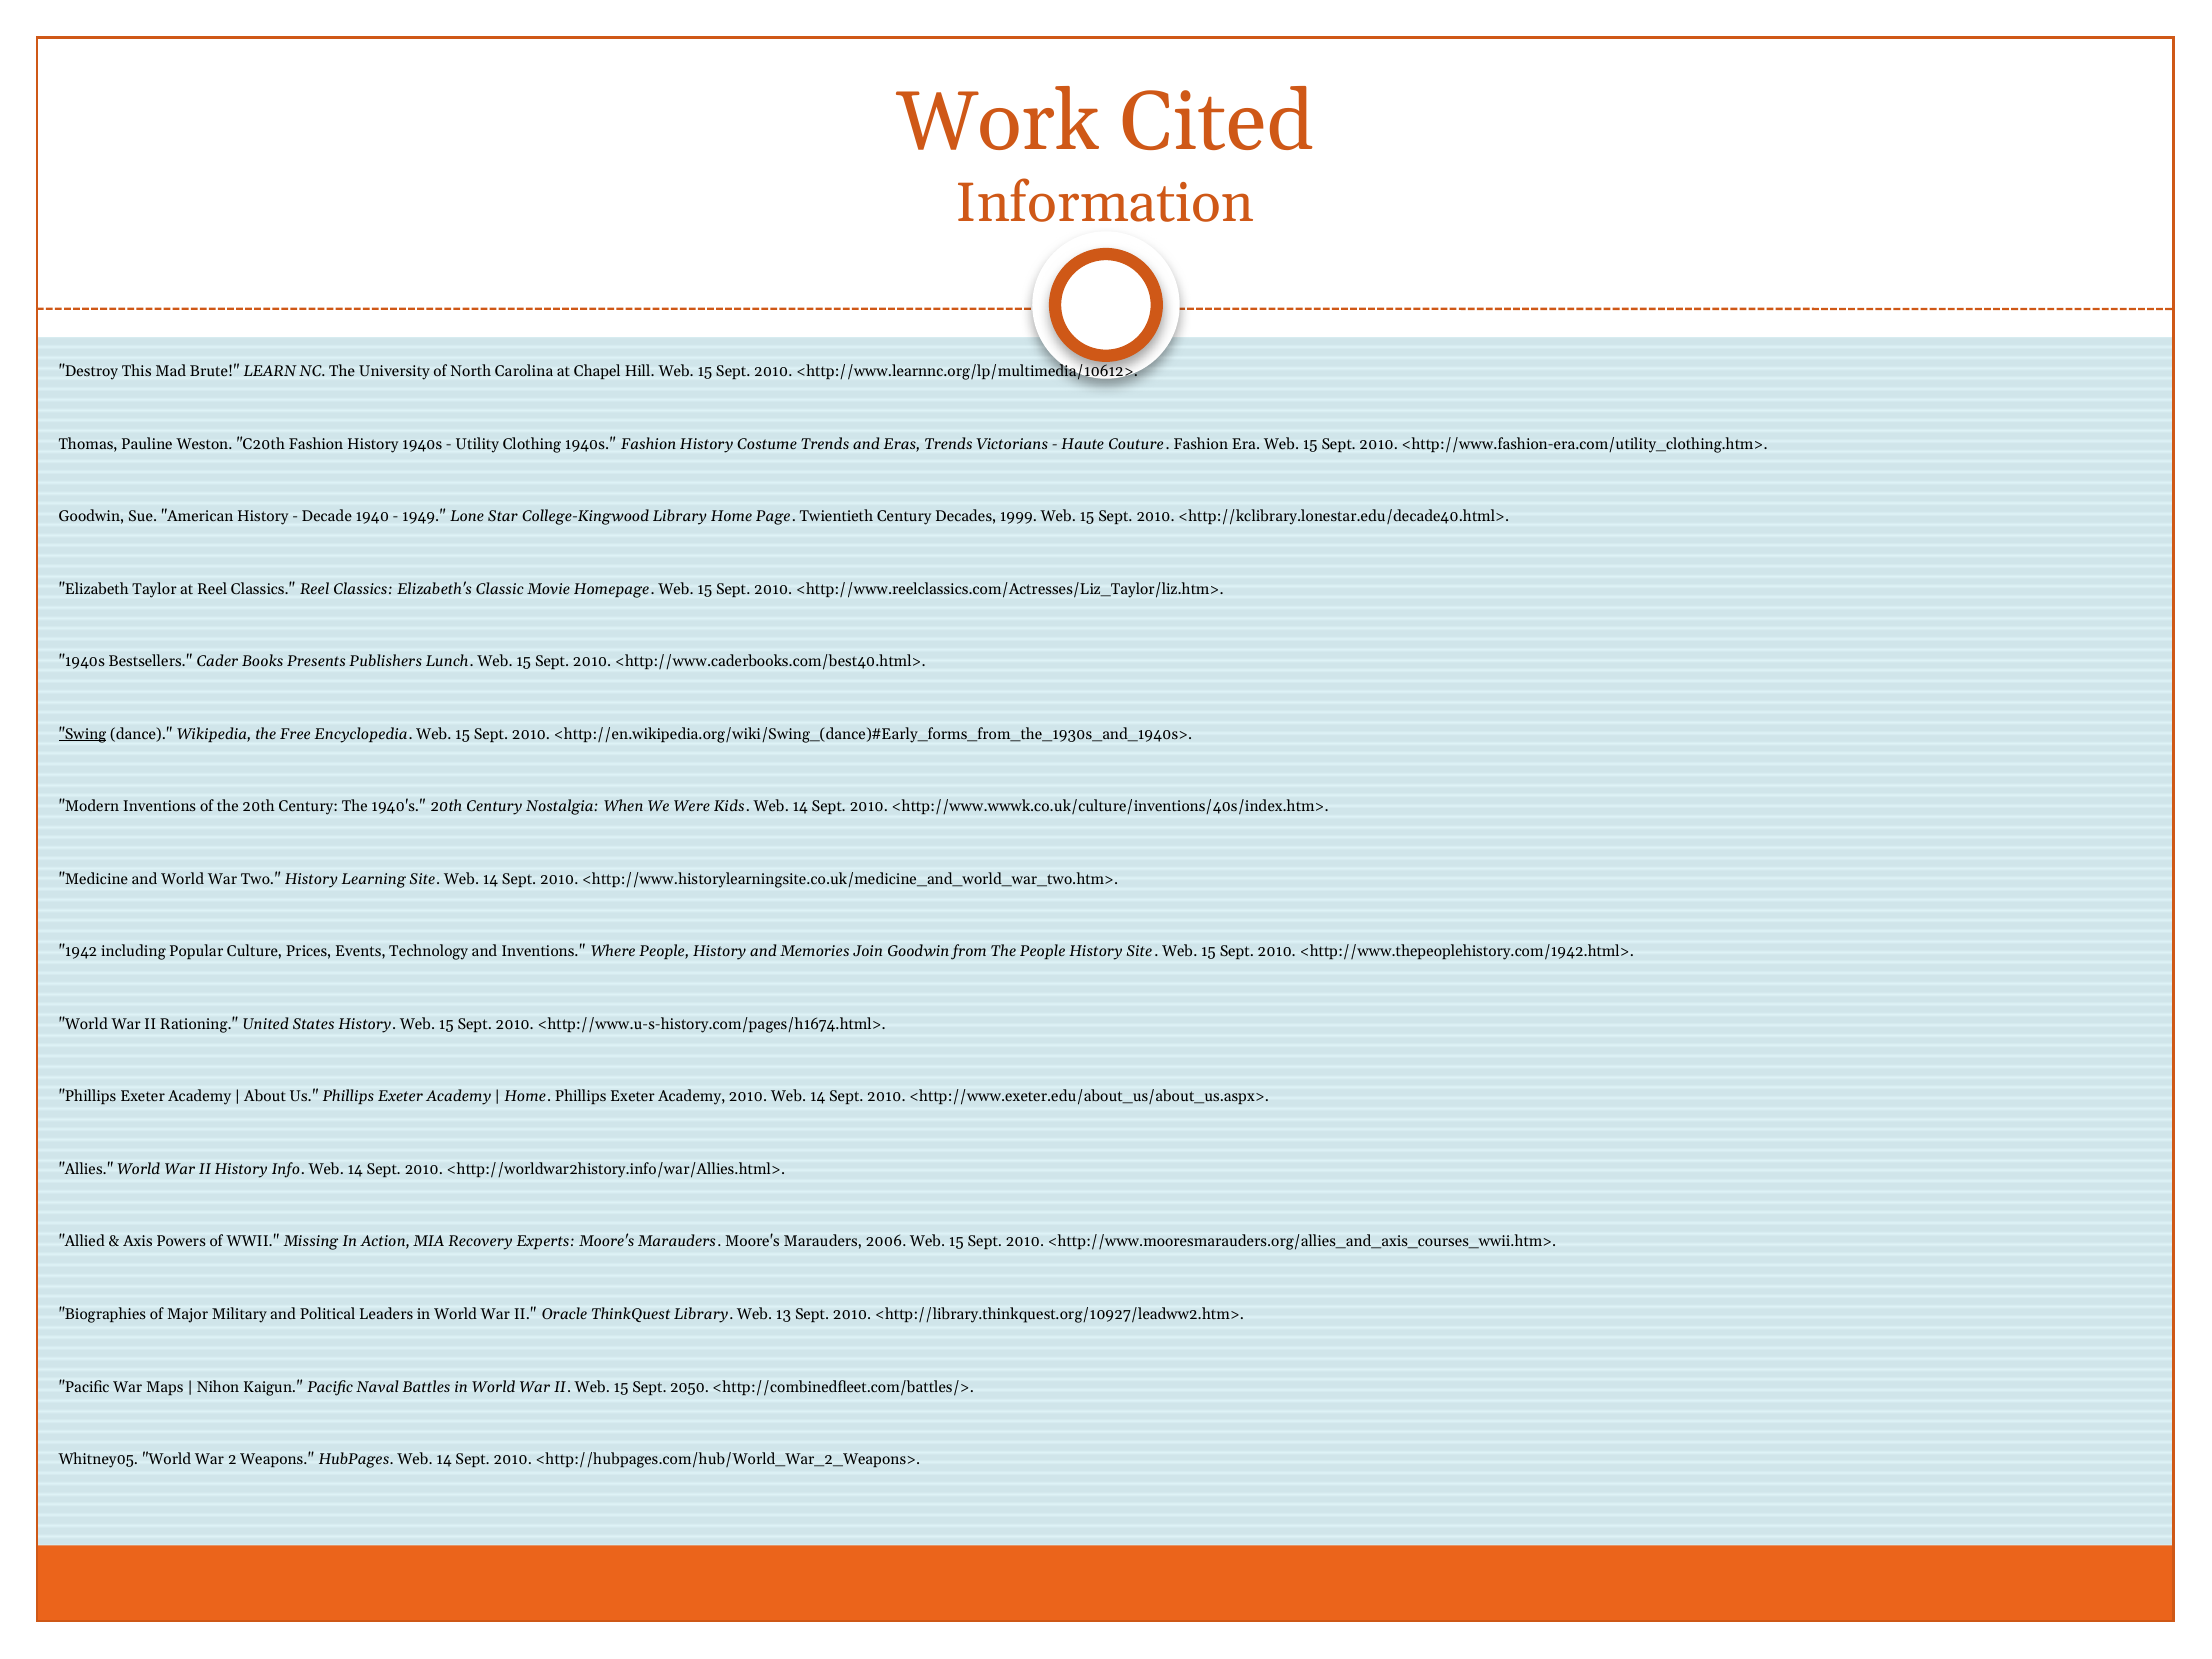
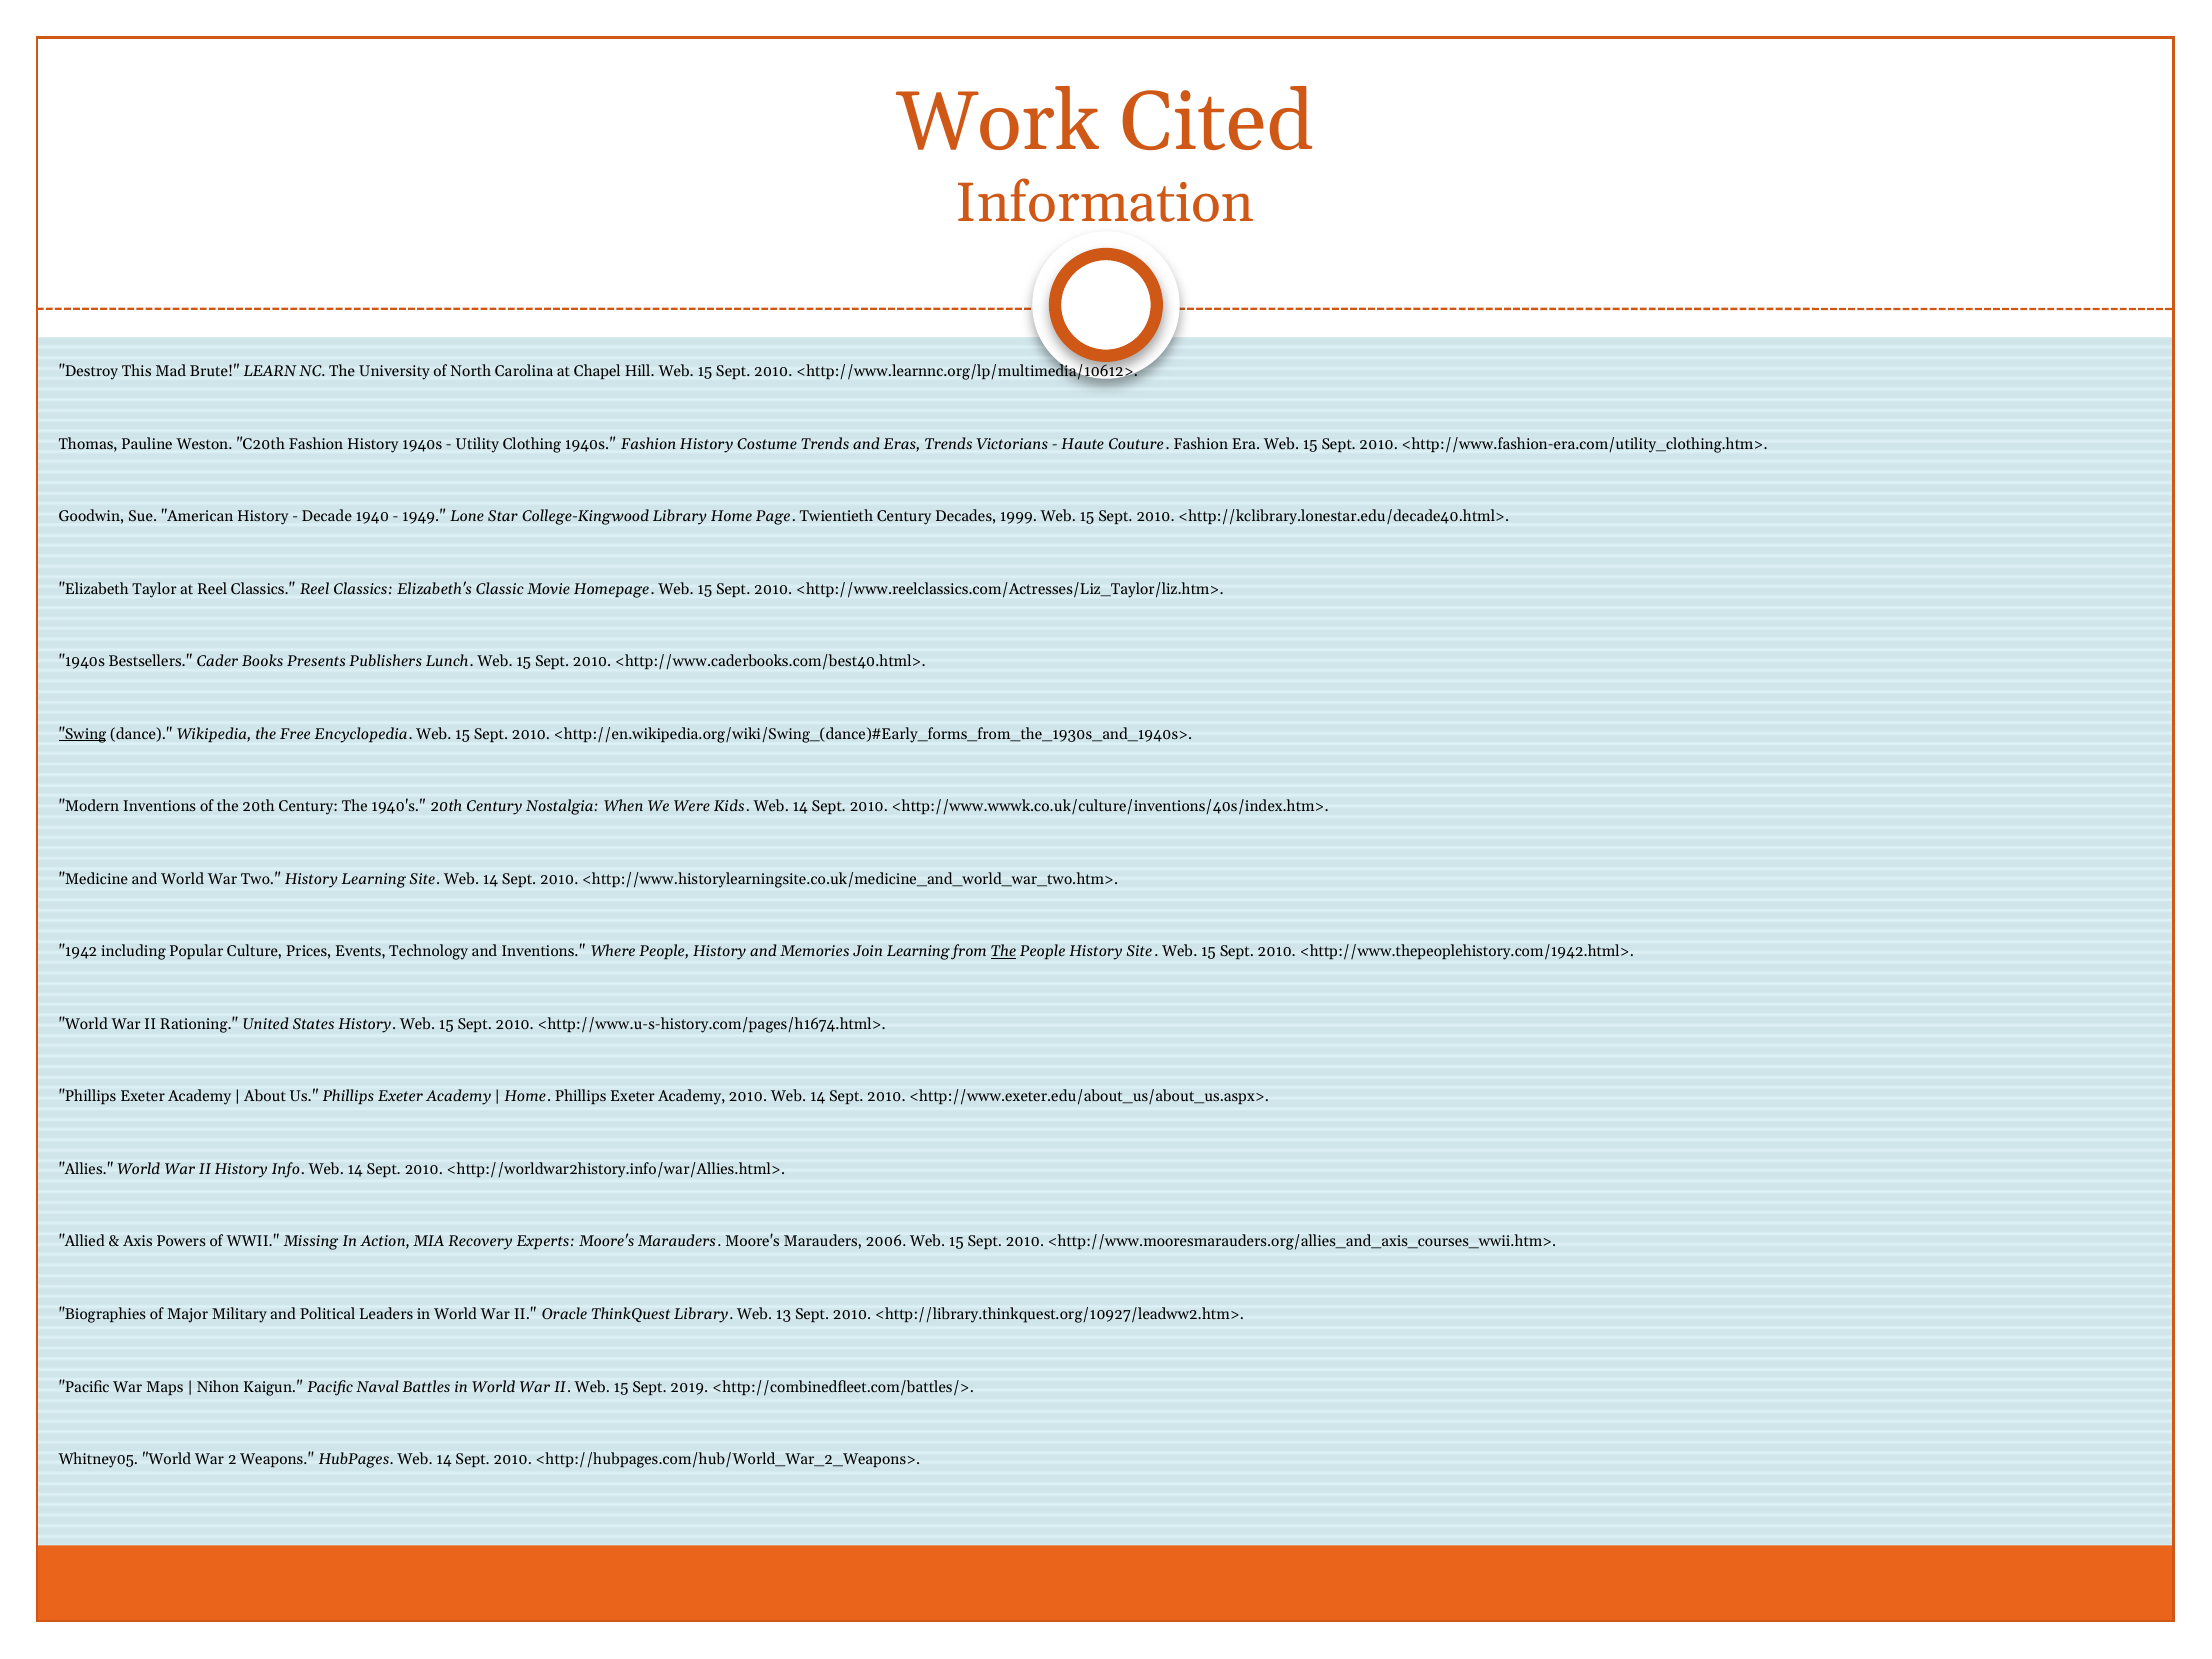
Join Goodwin: Goodwin -> Learning (918, 952)
The underline: none -> present (1003, 952)
2050: 2050 -> 2019 (689, 1387)
